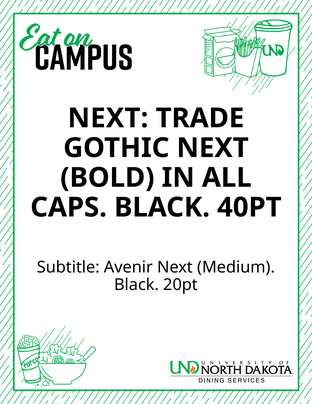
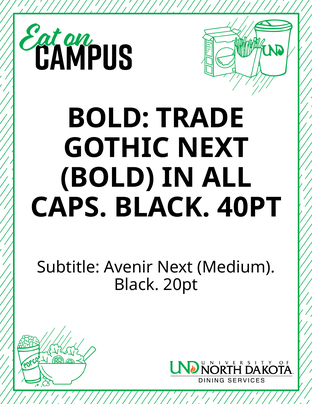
NEXT: NEXT -> BOLD (108, 118)
